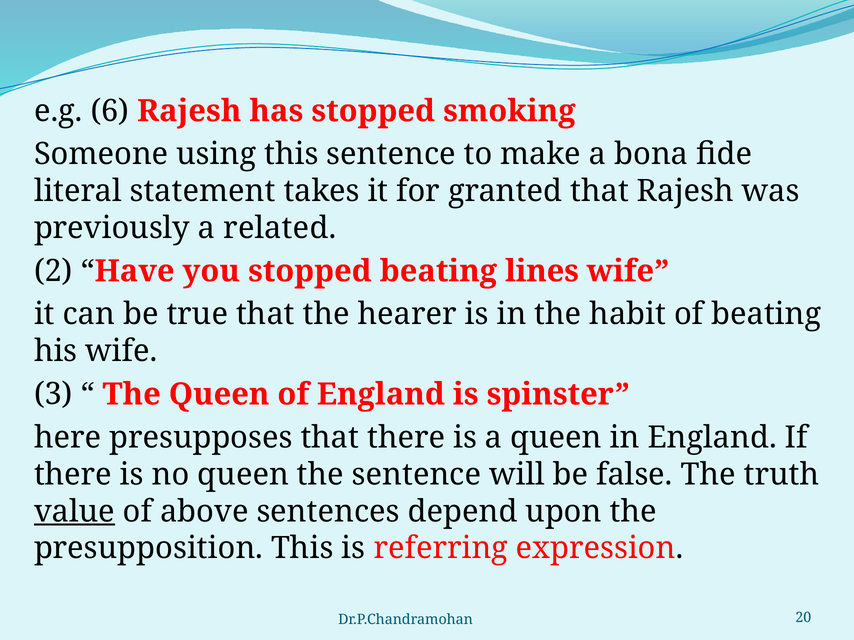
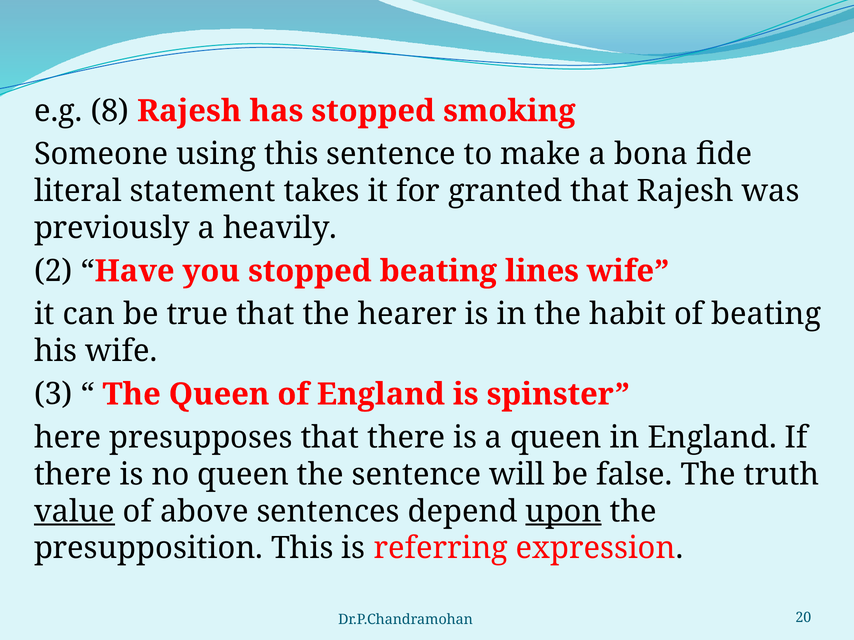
6: 6 -> 8 (110, 111)
related: related -> heavily (280, 228)
upon underline: none -> present (564, 512)
